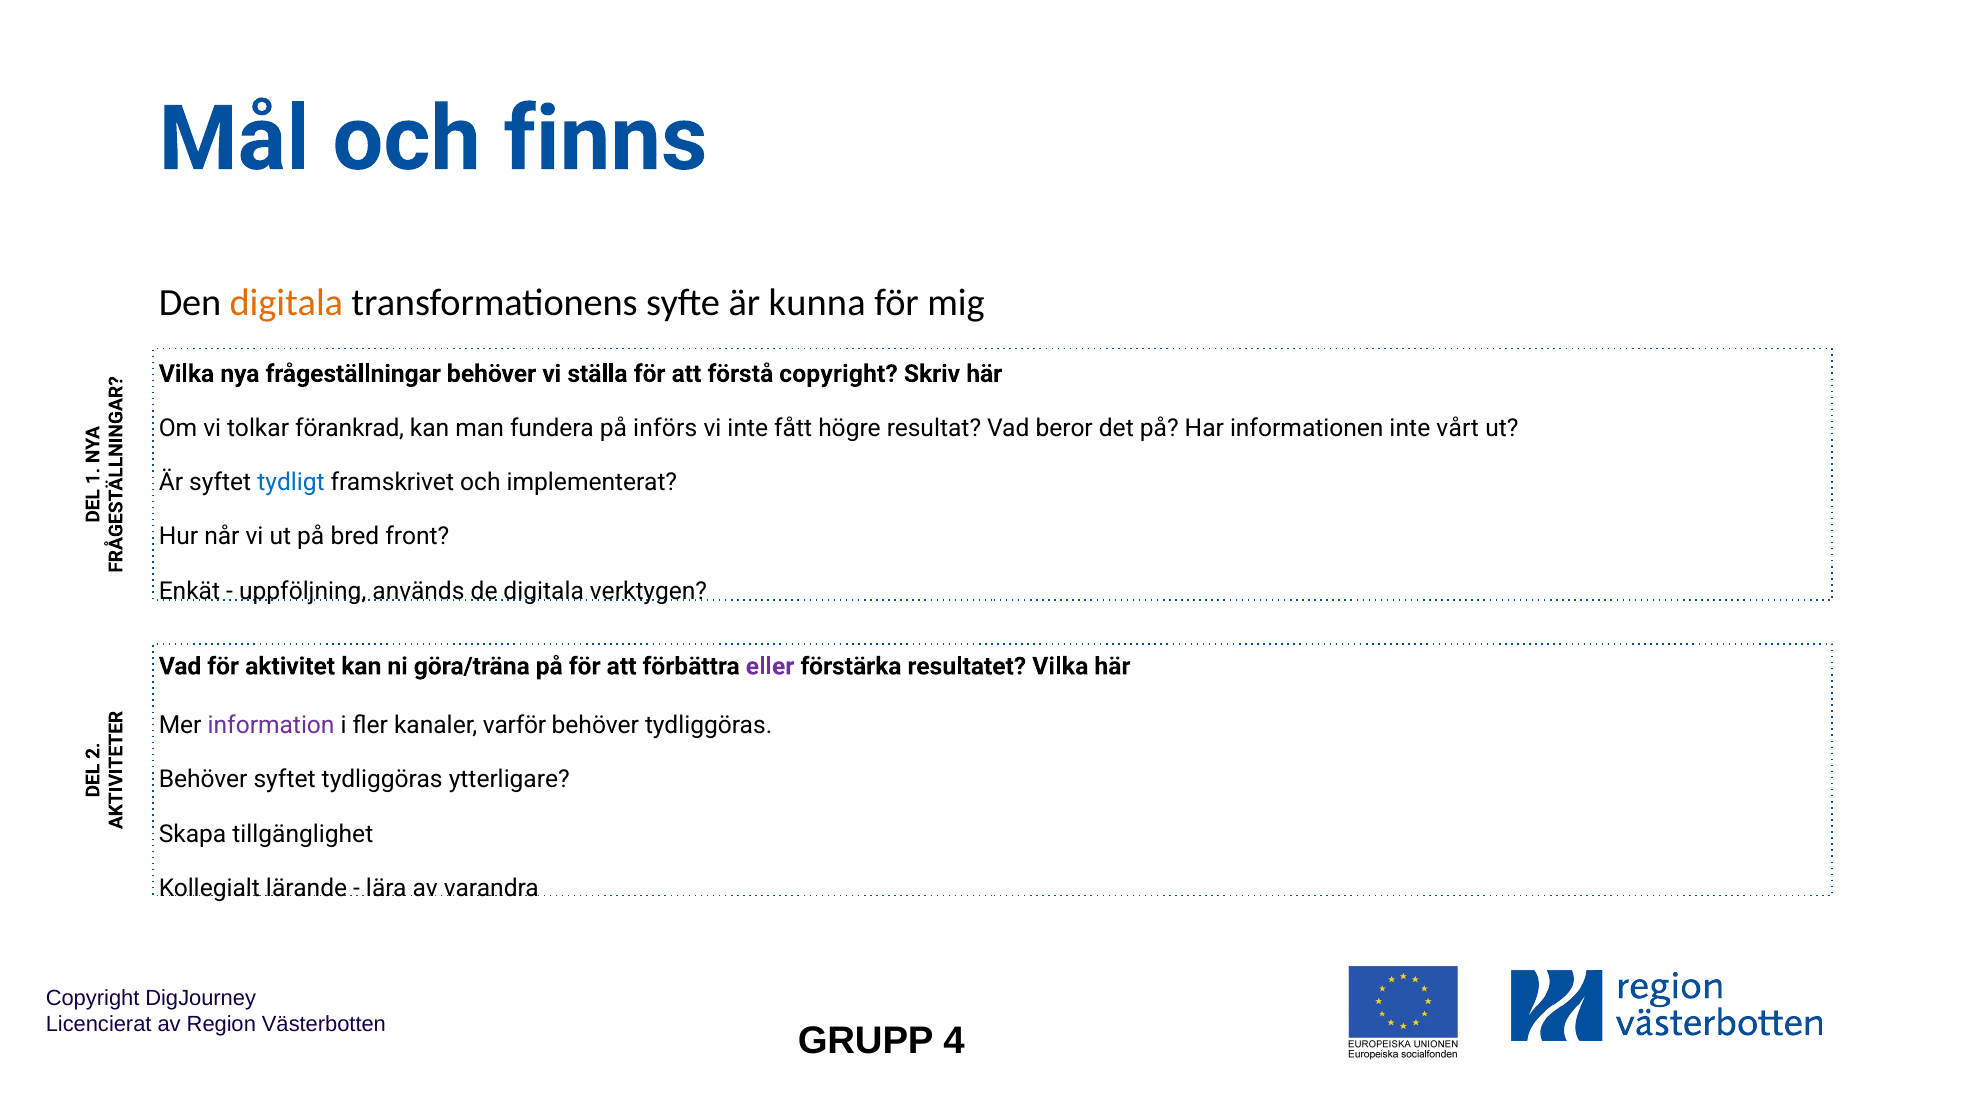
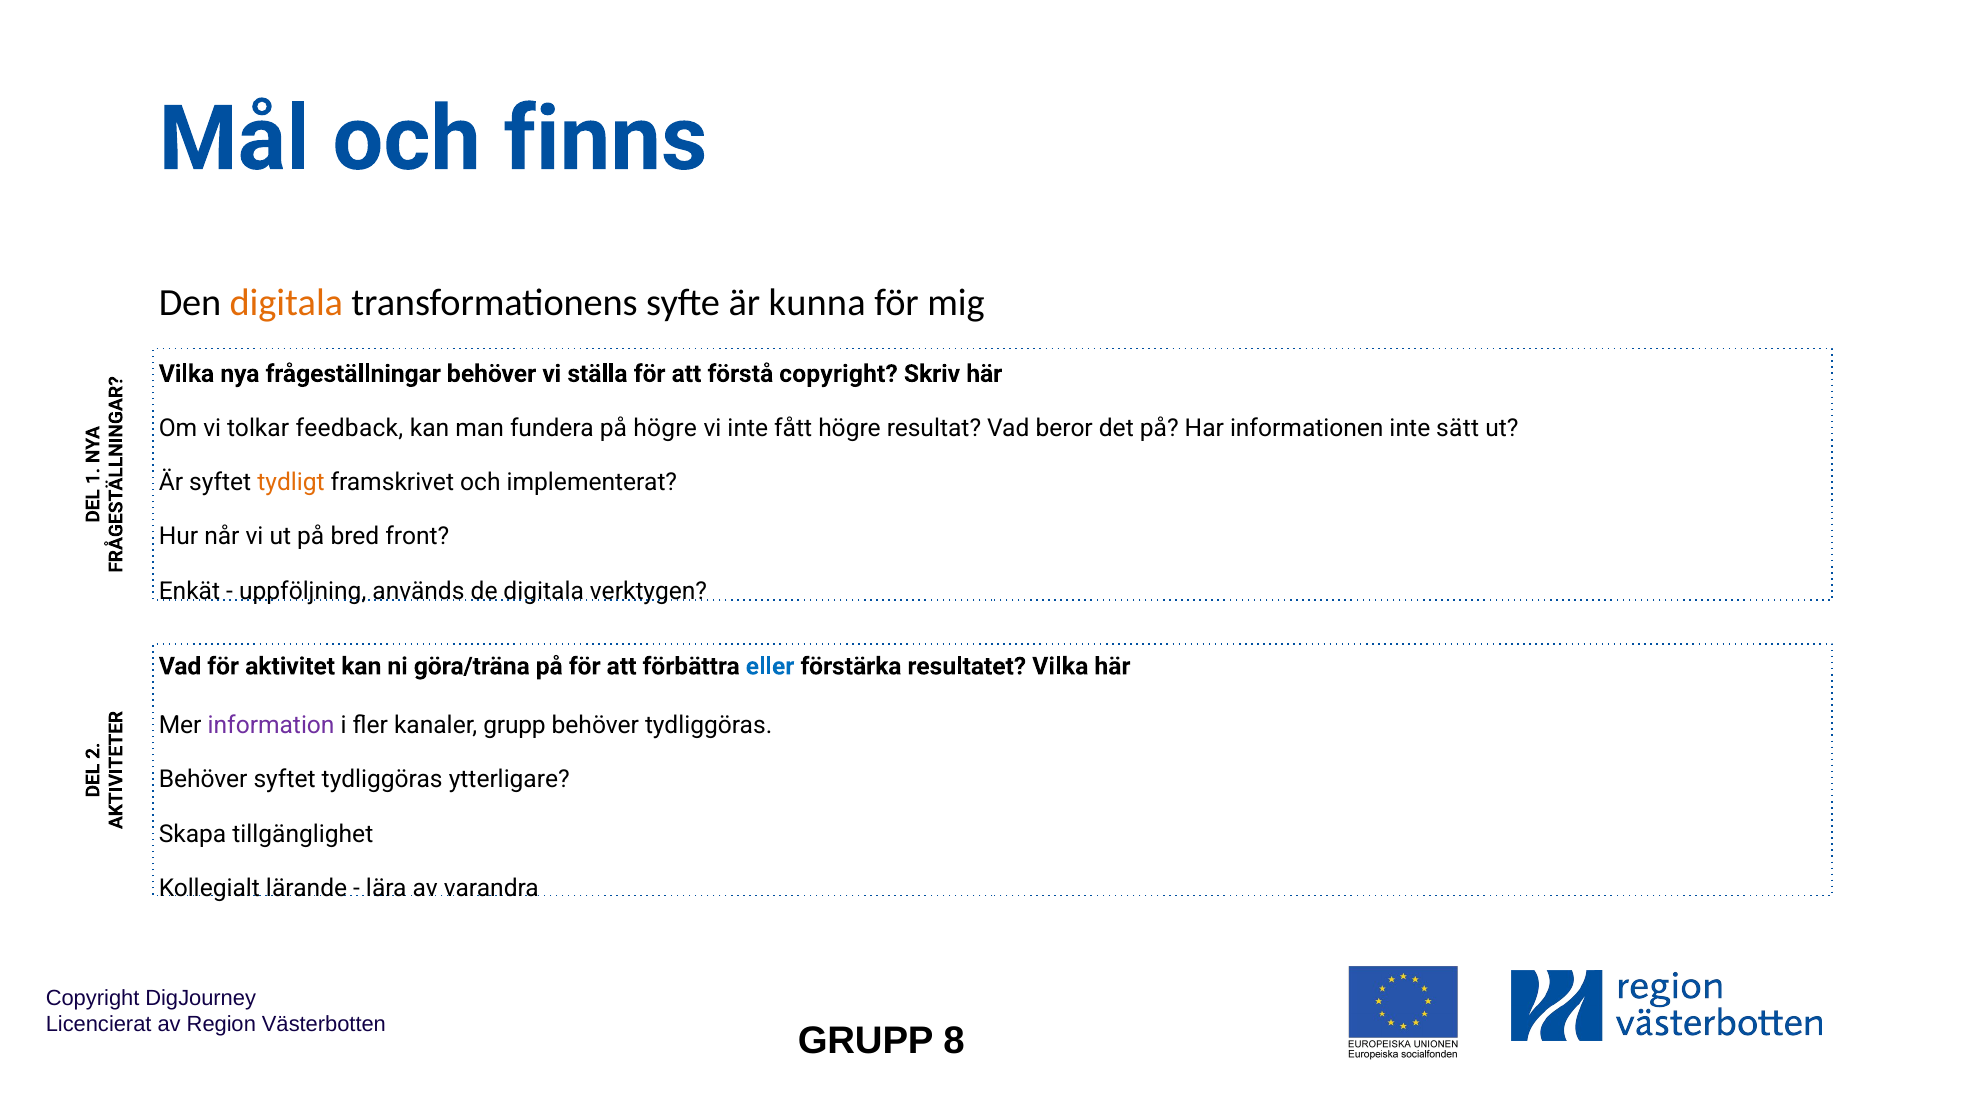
förankrad: förankrad -> feedback (349, 428)
på införs: införs -> högre (665, 428)
vårt: vårt -> sätt (1458, 428)
tydligt colour: blue -> orange (291, 482)
eller colour: purple -> blue (770, 666)
kanaler varför: varför -> grupp (515, 725)
4: 4 -> 8 (954, 1041)
